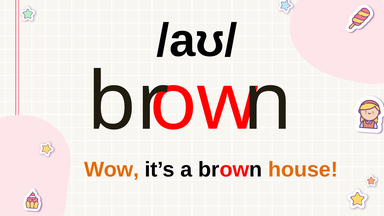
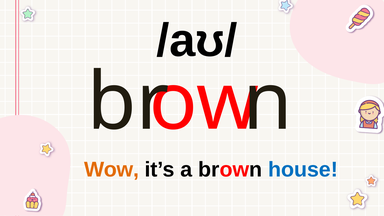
house colour: orange -> blue (303, 170)
